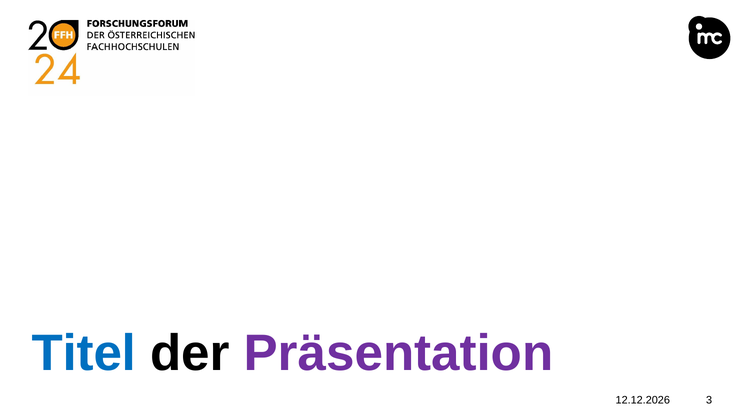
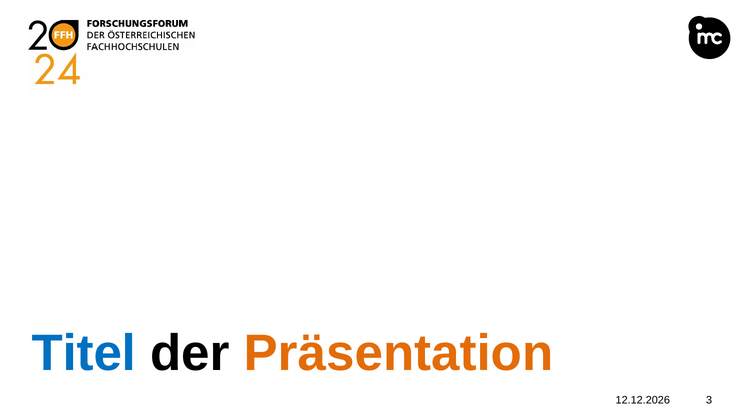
Präsentation colour: purple -> orange (399, 353)
